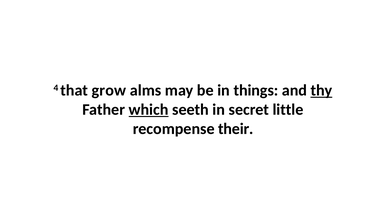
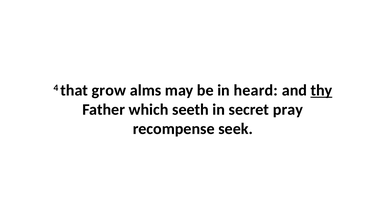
things: things -> heard (256, 90)
which underline: present -> none (149, 110)
little: little -> pray (288, 110)
their: their -> seek (236, 129)
